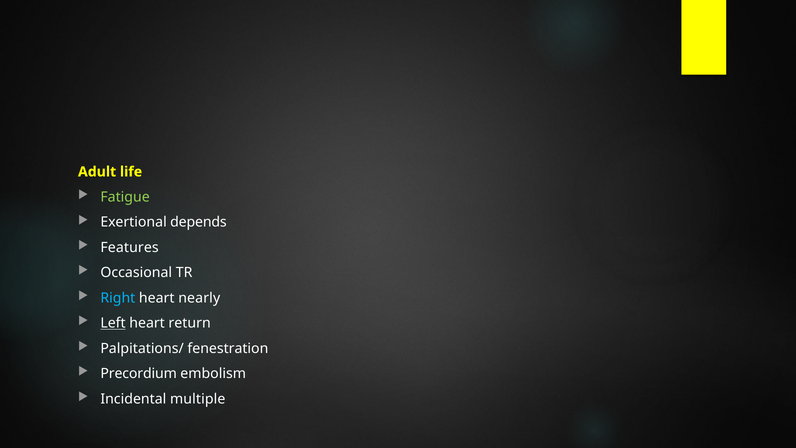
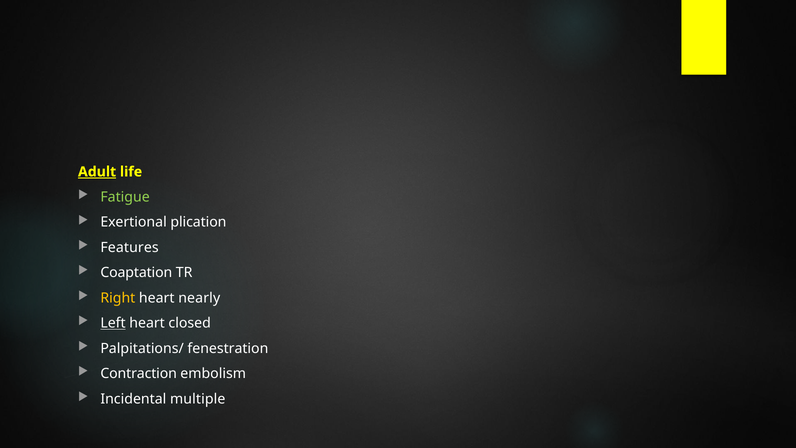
Adult underline: none -> present (97, 172)
depends: depends -> plication (198, 222)
Occasional: Occasional -> Coaptation (136, 273)
Right colour: light blue -> yellow (118, 298)
return: return -> closed (190, 323)
Precordium: Precordium -> Contraction (139, 373)
